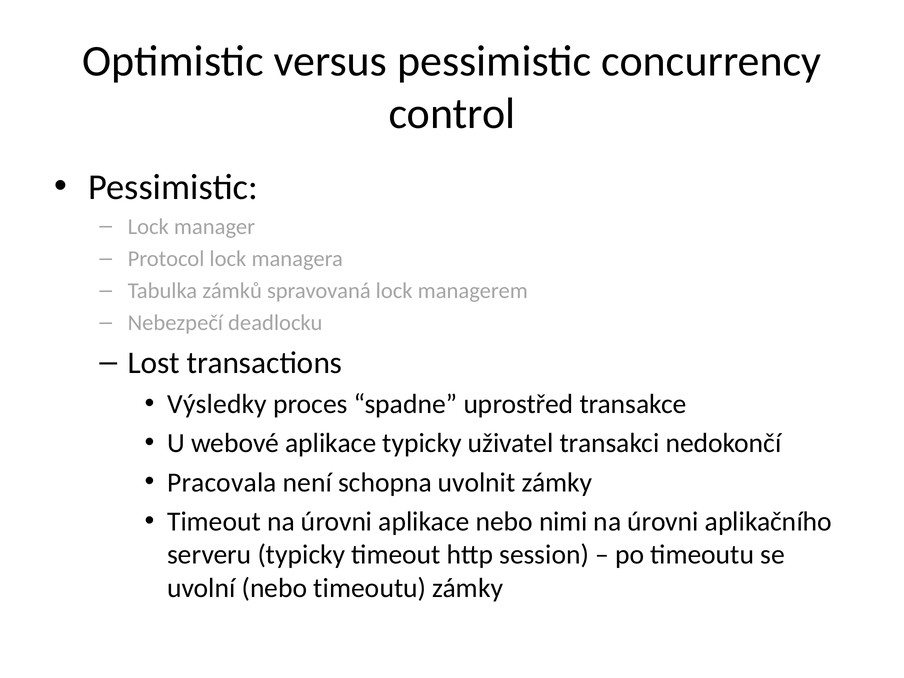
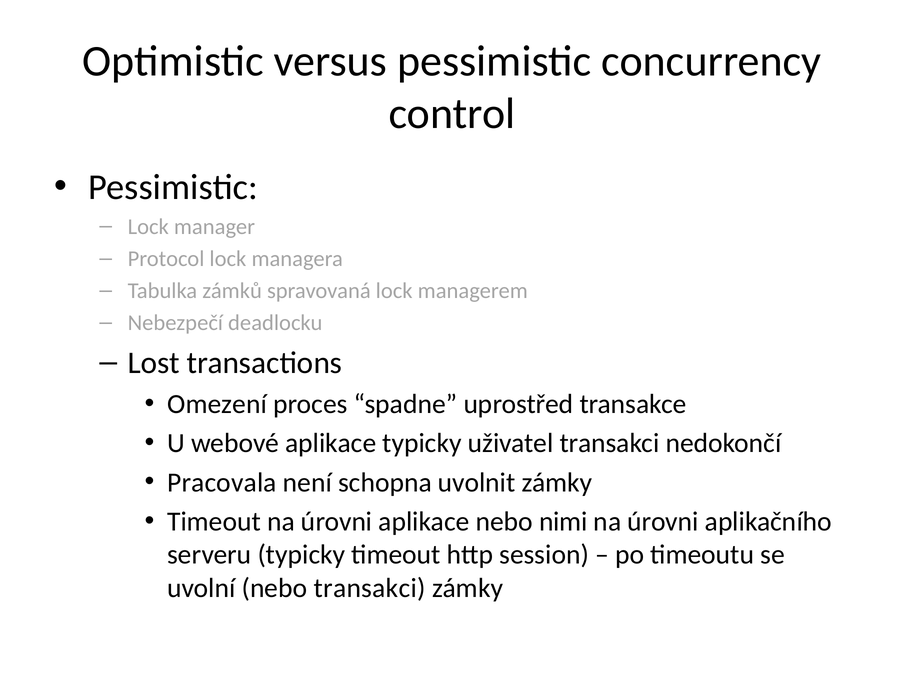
Výsledky: Výsledky -> Omezení (217, 404)
nebo timeoutu: timeoutu -> transakci (370, 588)
